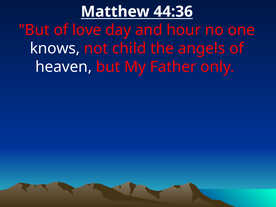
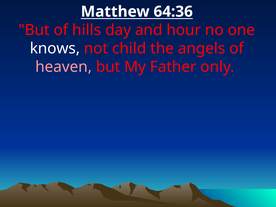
44:36: 44:36 -> 64:36 (173, 12)
love: love -> hills (87, 30)
heaven colour: white -> pink (64, 67)
